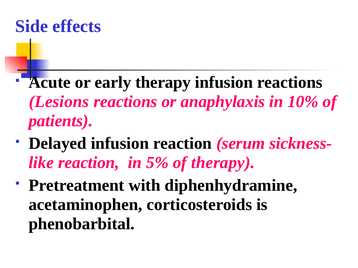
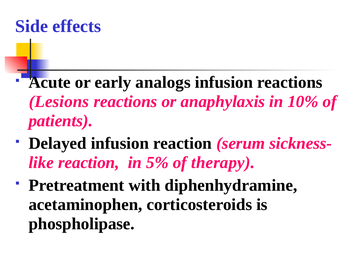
early therapy: therapy -> analogs (163, 82)
phenobarbital: phenobarbital -> phospholipase (82, 224)
